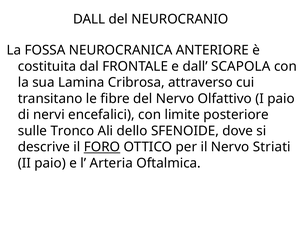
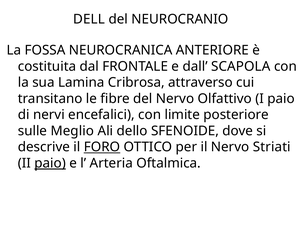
DALL: DALL -> DELL (89, 19)
Tronco: Tronco -> Meglio (72, 131)
paio underline: none -> present (50, 163)
